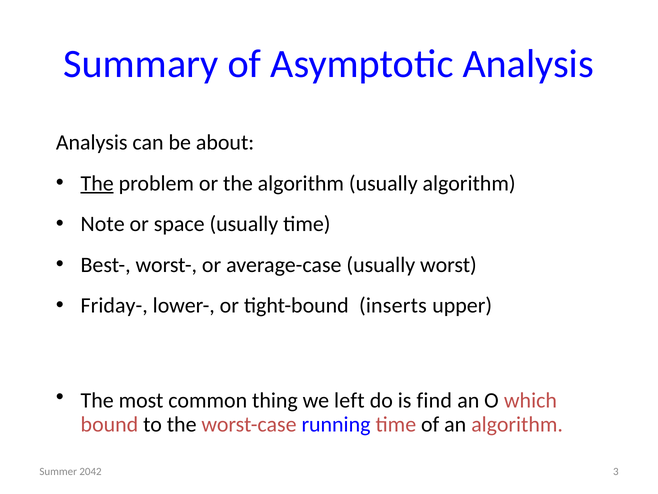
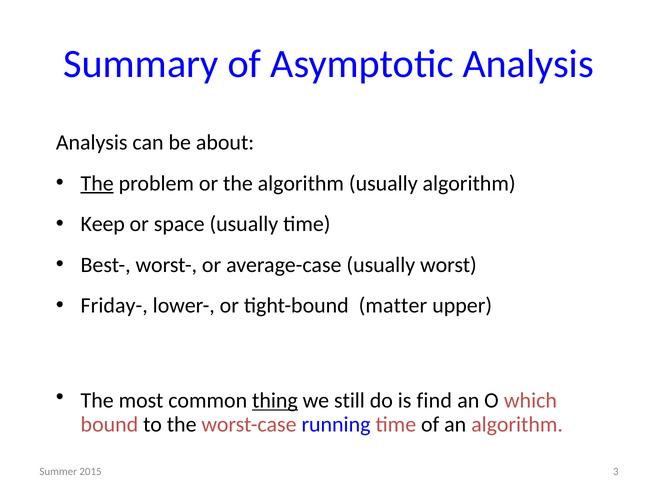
Note: Note -> Keep (103, 224)
inserts: inserts -> matter (393, 305)
thing underline: none -> present (275, 400)
left: left -> still (349, 400)
2042: 2042 -> 2015 (91, 471)
